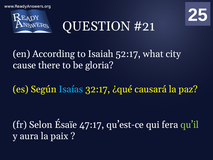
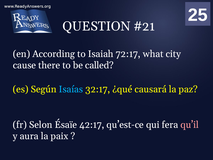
52:17: 52:17 -> 72:17 (128, 54)
gloria: gloria -> called (99, 65)
47:17: 47:17 -> 42:17 (92, 125)
qu’il colour: light green -> pink (190, 125)
